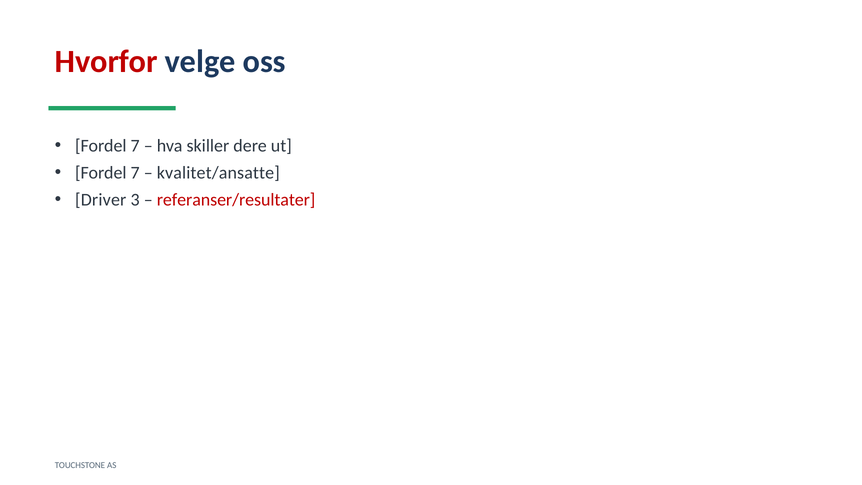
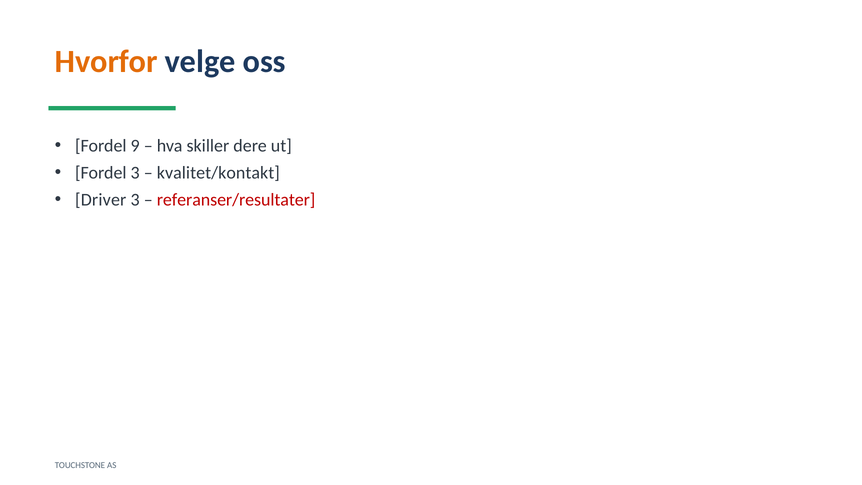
Hvorfor colour: red -> orange (106, 62)
7: 7 -> 9 (135, 146)
7: 7 -> 3 (135, 173)
kvalitet/ansatte: kvalitet/ansatte -> kvalitet/kontakt (218, 173)
